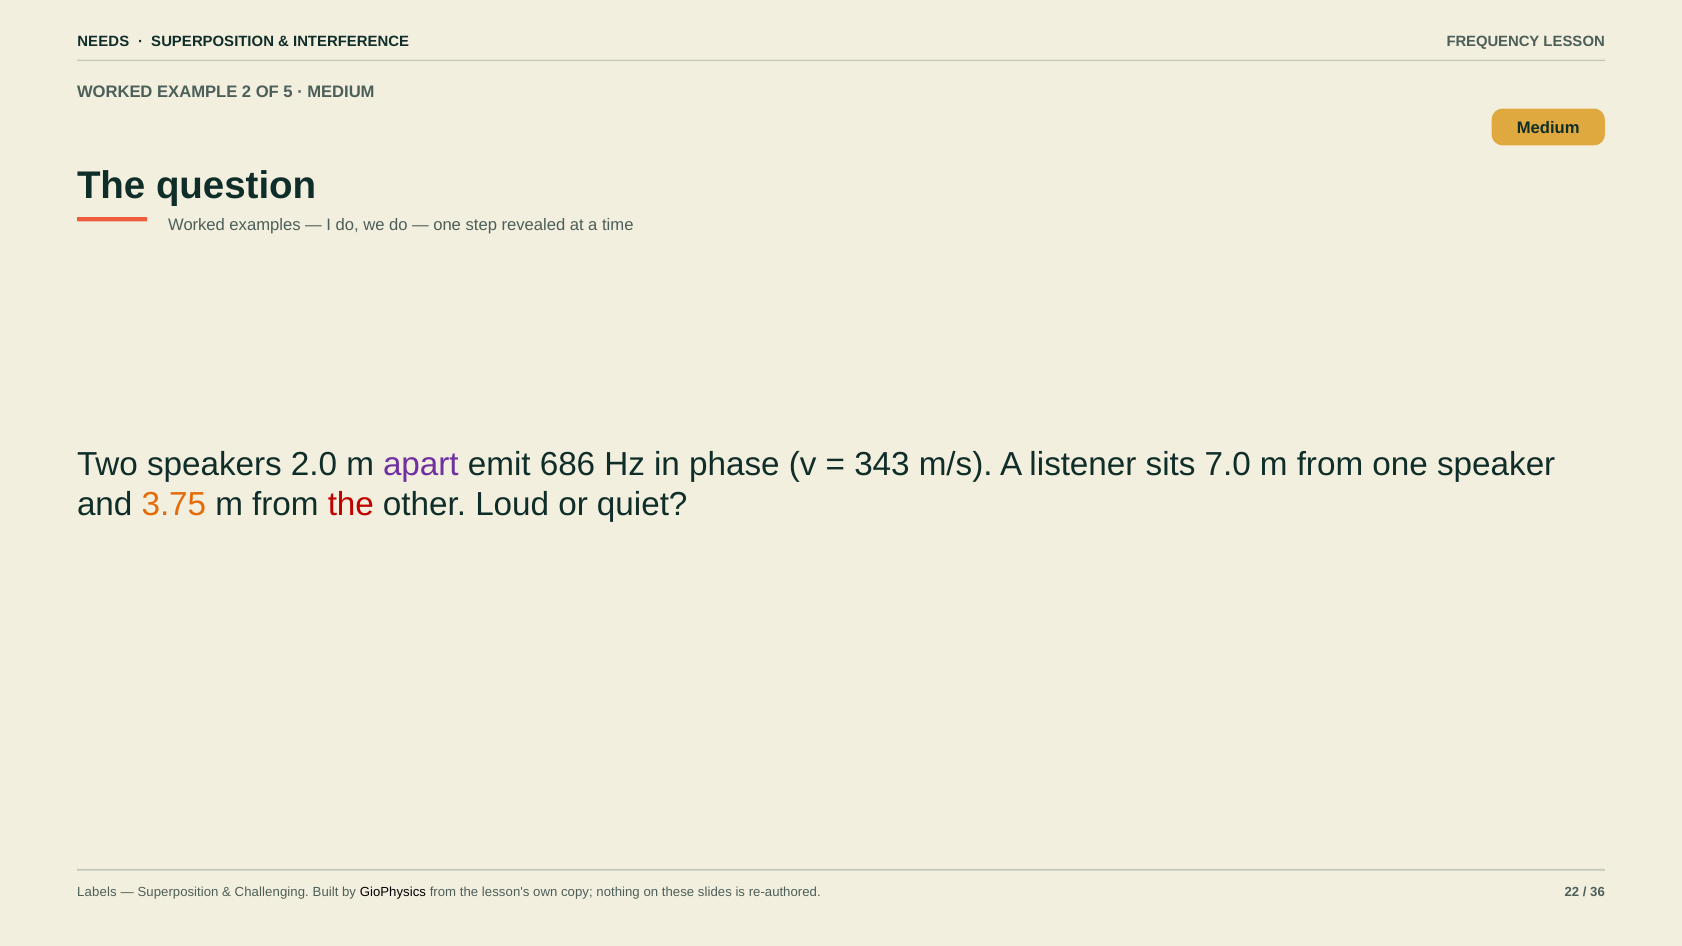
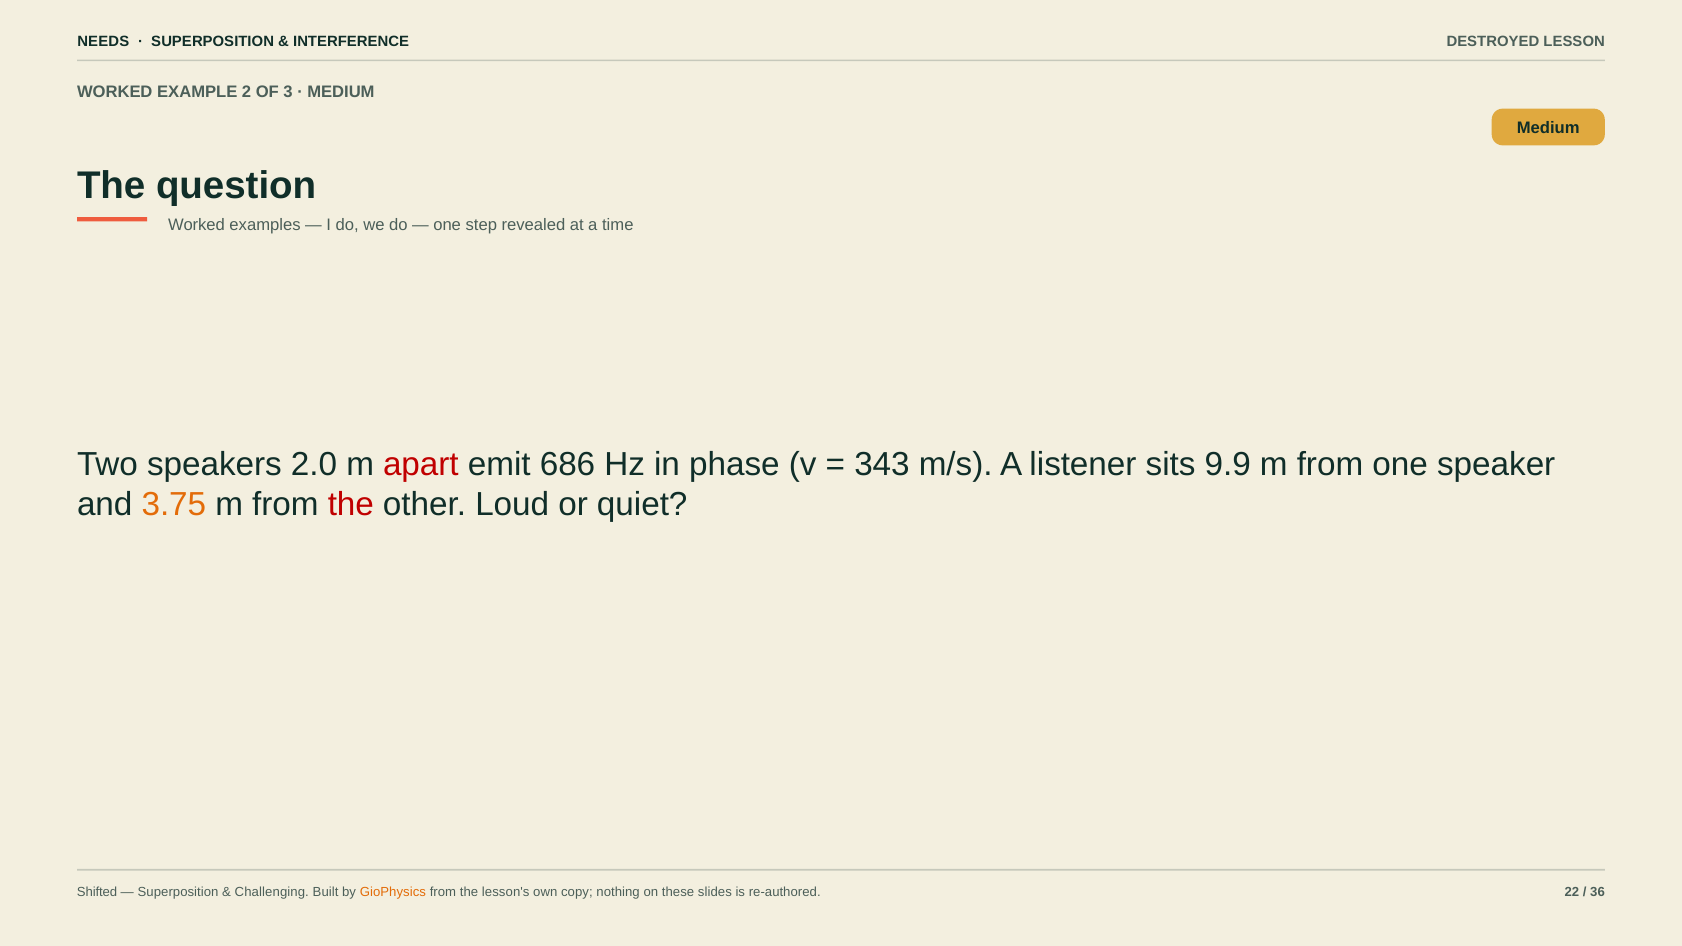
FREQUENCY: FREQUENCY -> DESTROYED (1493, 41)
5: 5 -> 3 (288, 92)
apart colour: purple -> red (421, 465)
7.0: 7.0 -> 9.9 (1228, 465)
Labels: Labels -> Shifted (97, 892)
GioPhysics colour: black -> orange (393, 892)
